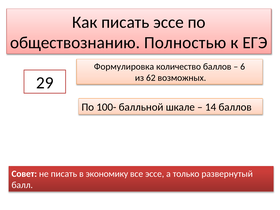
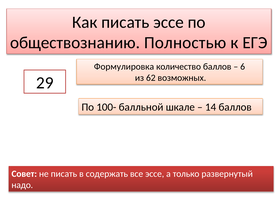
экономику: экономику -> содержать (107, 174)
балл: балл -> надо (22, 185)
